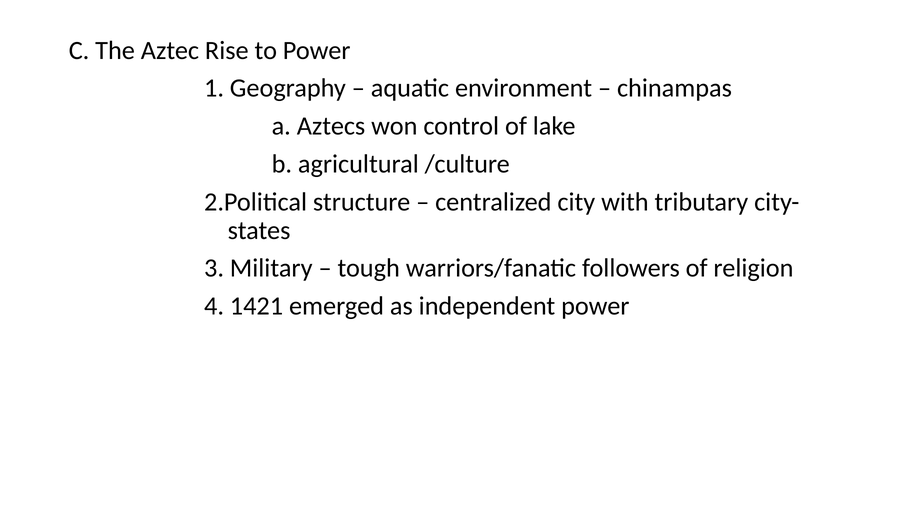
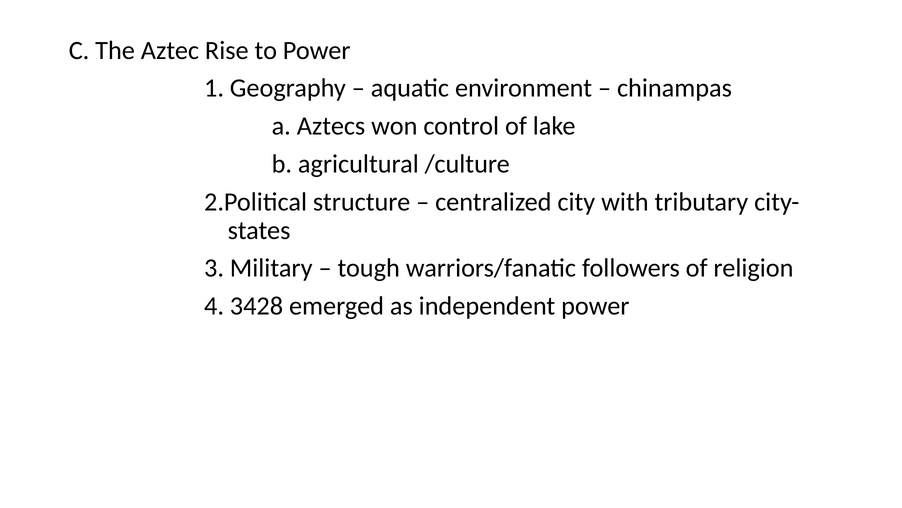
1421: 1421 -> 3428 (256, 306)
